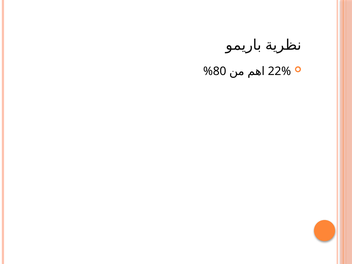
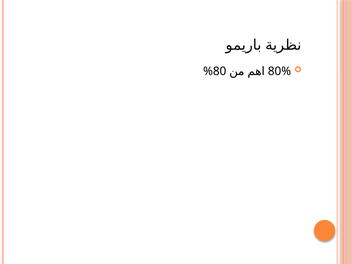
22%: 22% -> 80% (279, 71)
